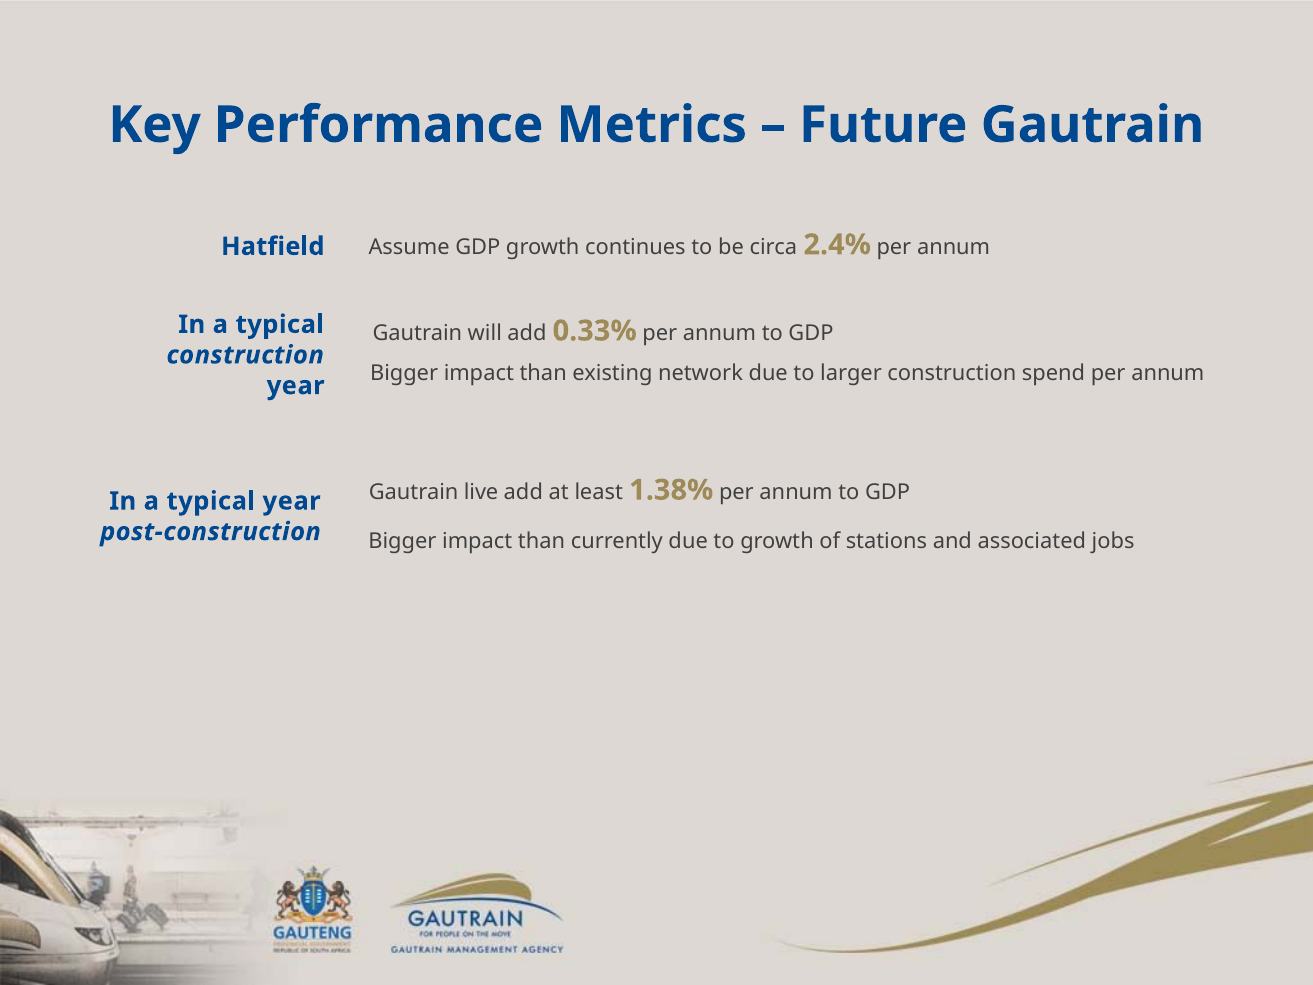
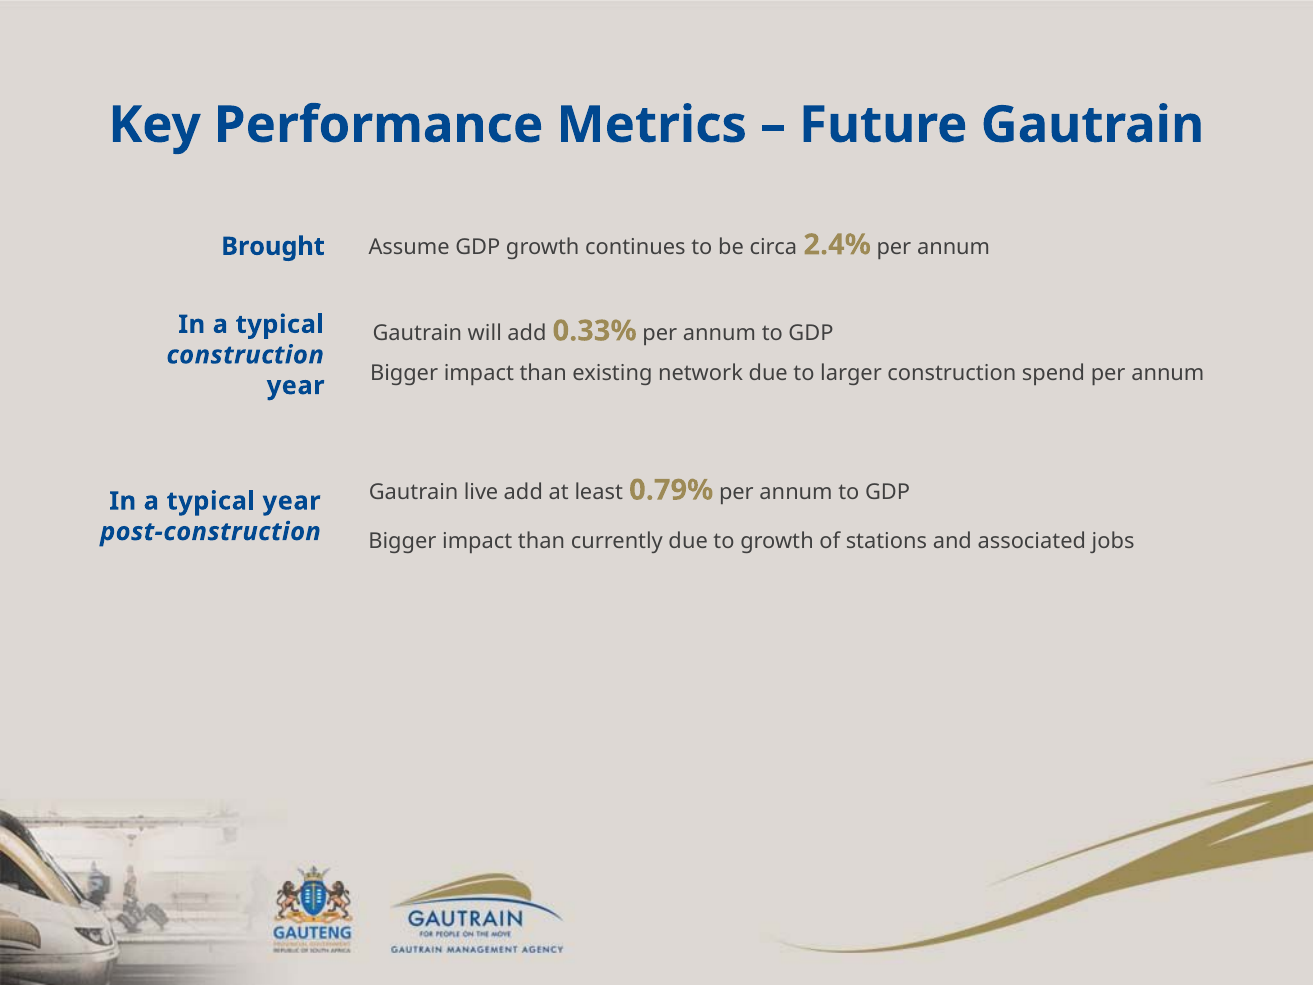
Hatfield: Hatfield -> Brought (273, 246)
1.38%: 1.38% -> 0.79% (671, 490)
